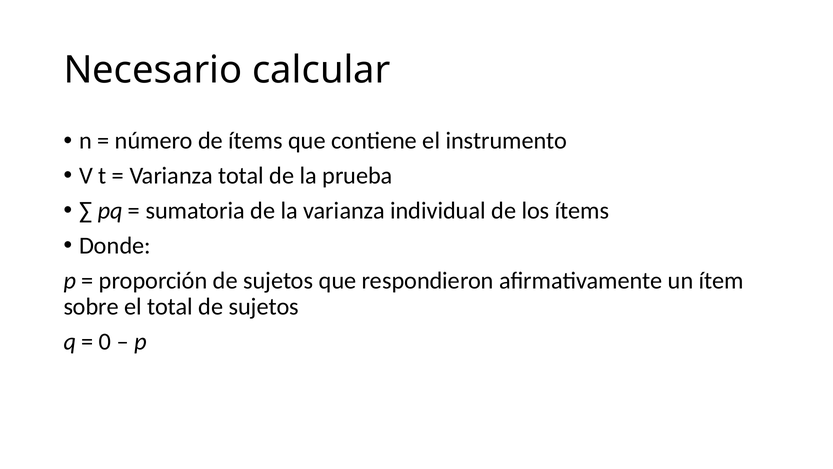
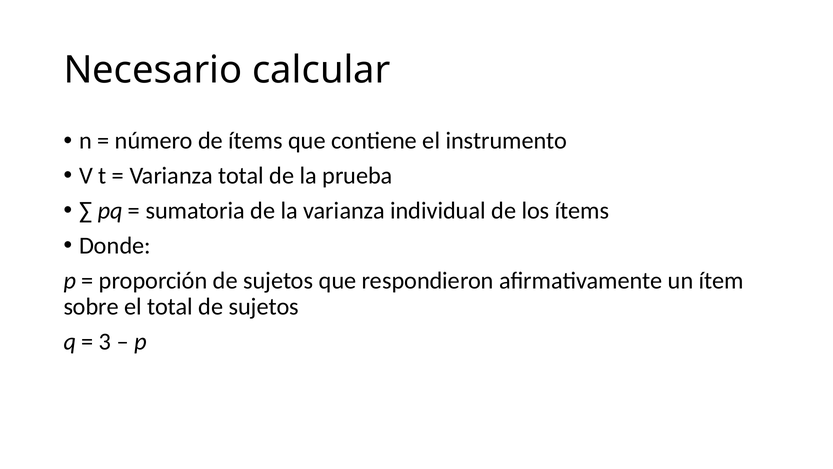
0: 0 -> 3 (105, 341)
